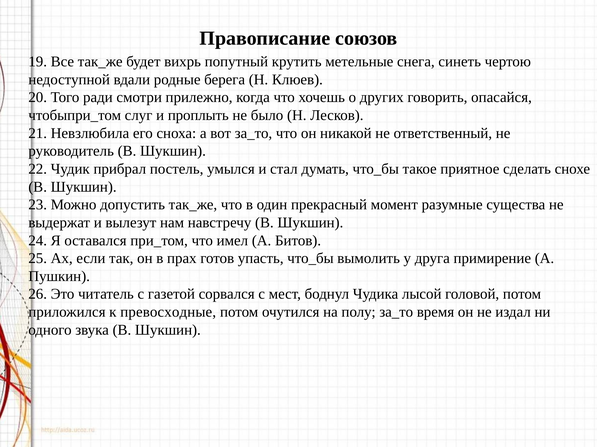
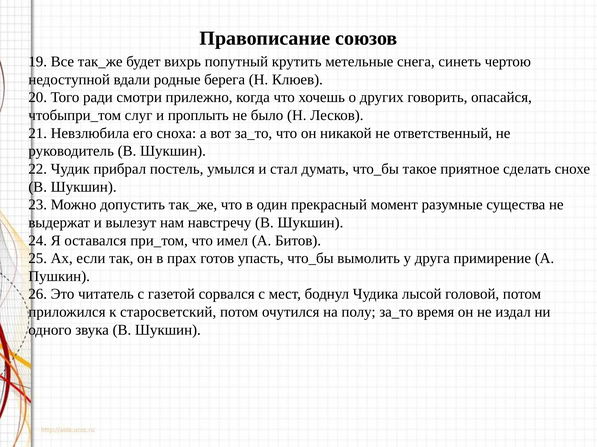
превосходные: превосходные -> старосветский (168, 312)
